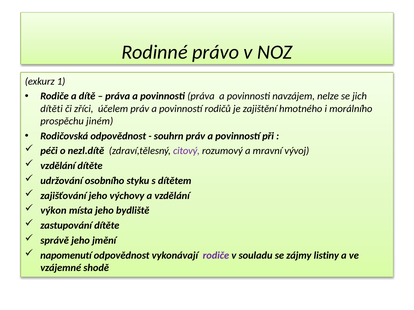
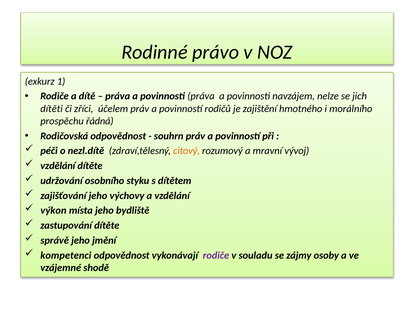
jiném: jiném -> řádná (100, 121)
citový colour: purple -> orange (186, 151)
napomenutí: napomenutí -> kompetenci (66, 256)
listiny: listiny -> osoby (326, 256)
